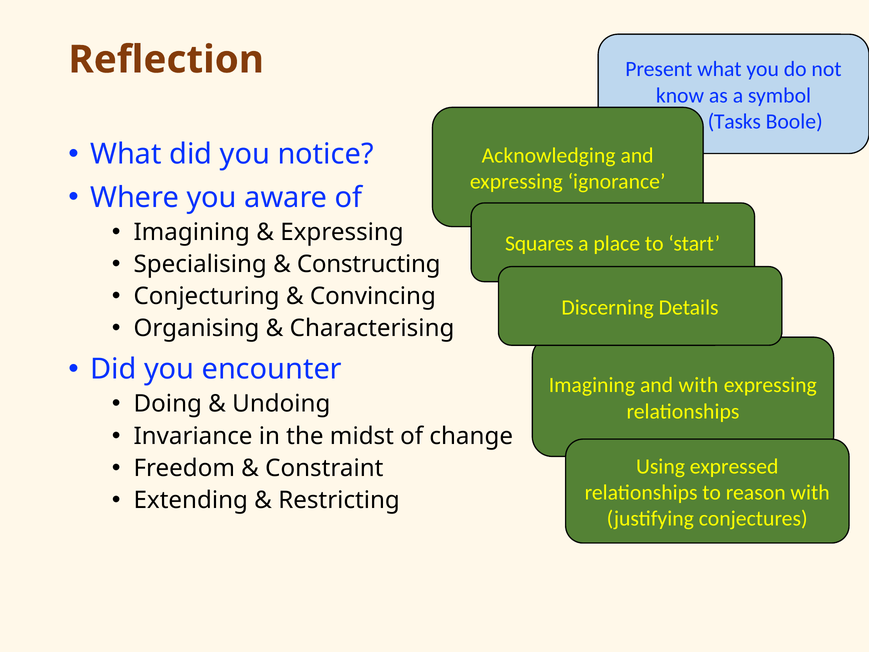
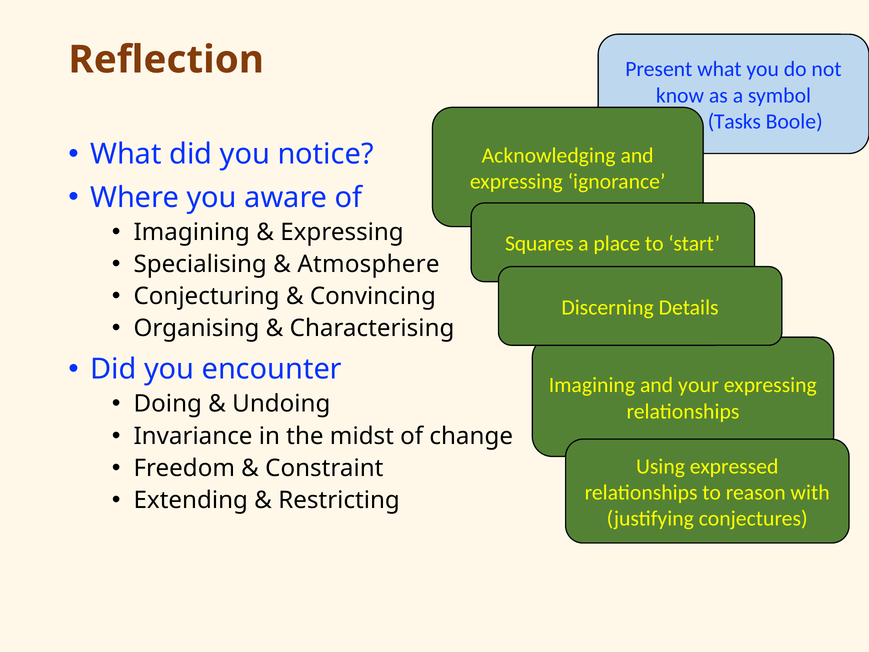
Constructing: Constructing -> Atmosphere (368, 264)
and with: with -> your (698, 385)
